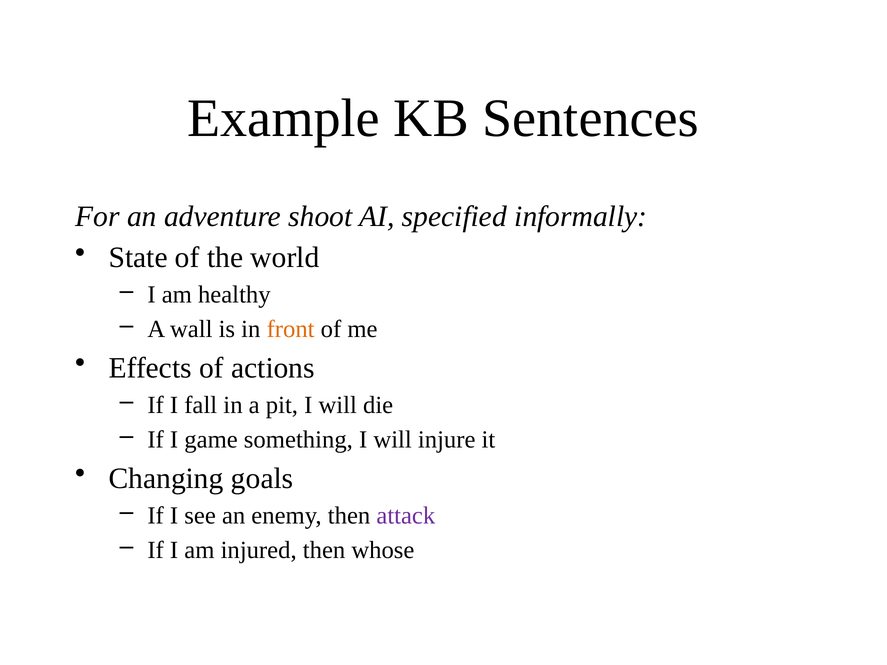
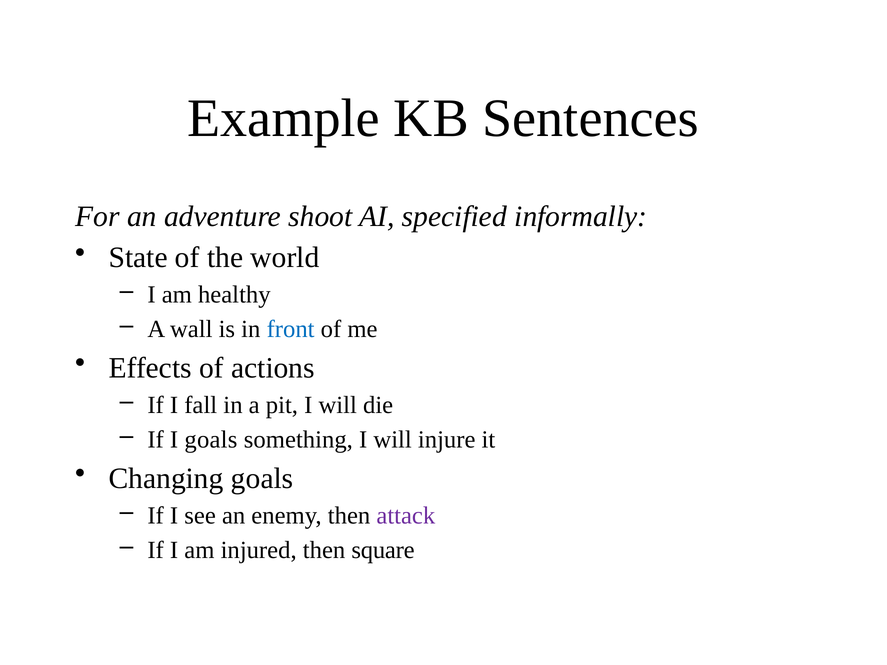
front colour: orange -> blue (291, 329)
I game: game -> goals (211, 440)
whose: whose -> square (383, 550)
